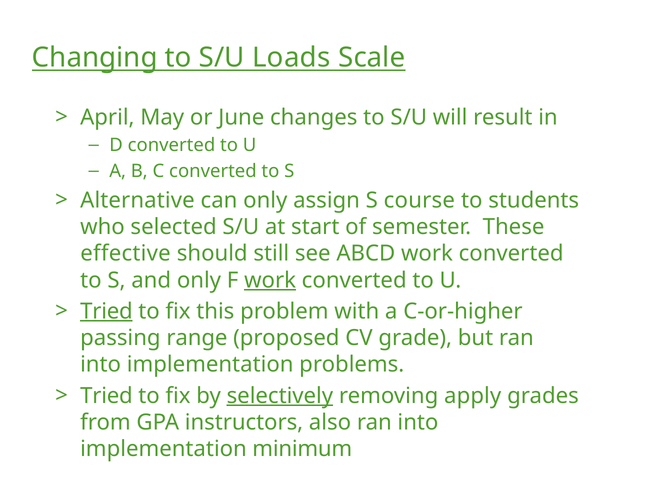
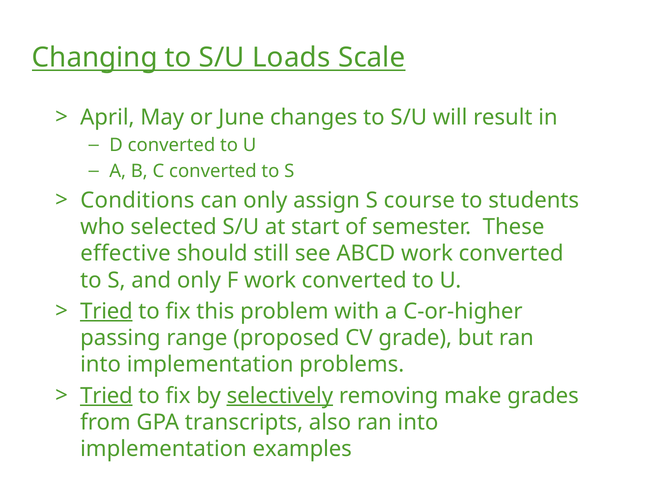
Alternative: Alternative -> Conditions (137, 200)
work underline: present -> none (270, 280)
Tried underline: none -> present (106, 395)
apply: apply -> make (473, 395)
instructors: instructors -> transcripts (244, 422)
minimum: minimum -> examples (302, 449)
